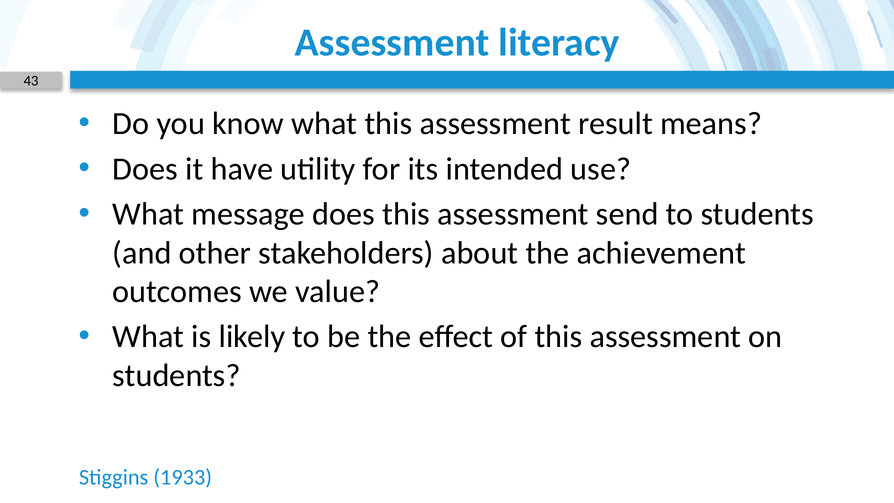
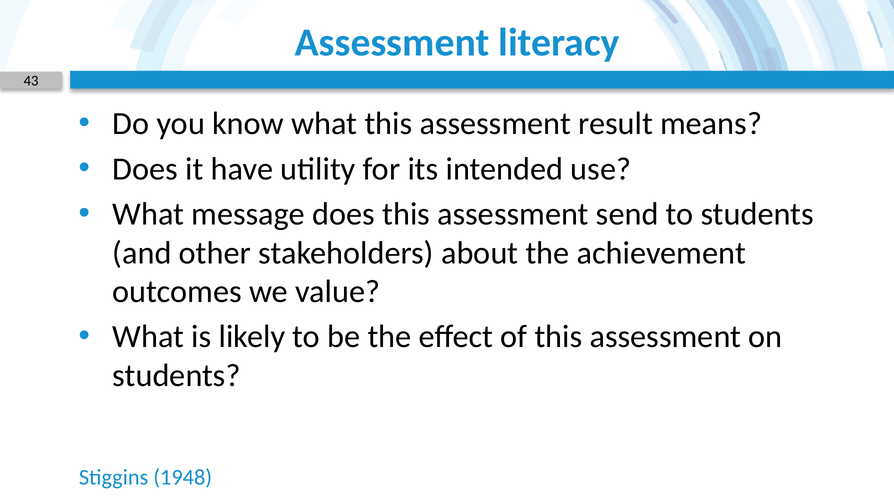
1933: 1933 -> 1948 (183, 477)
